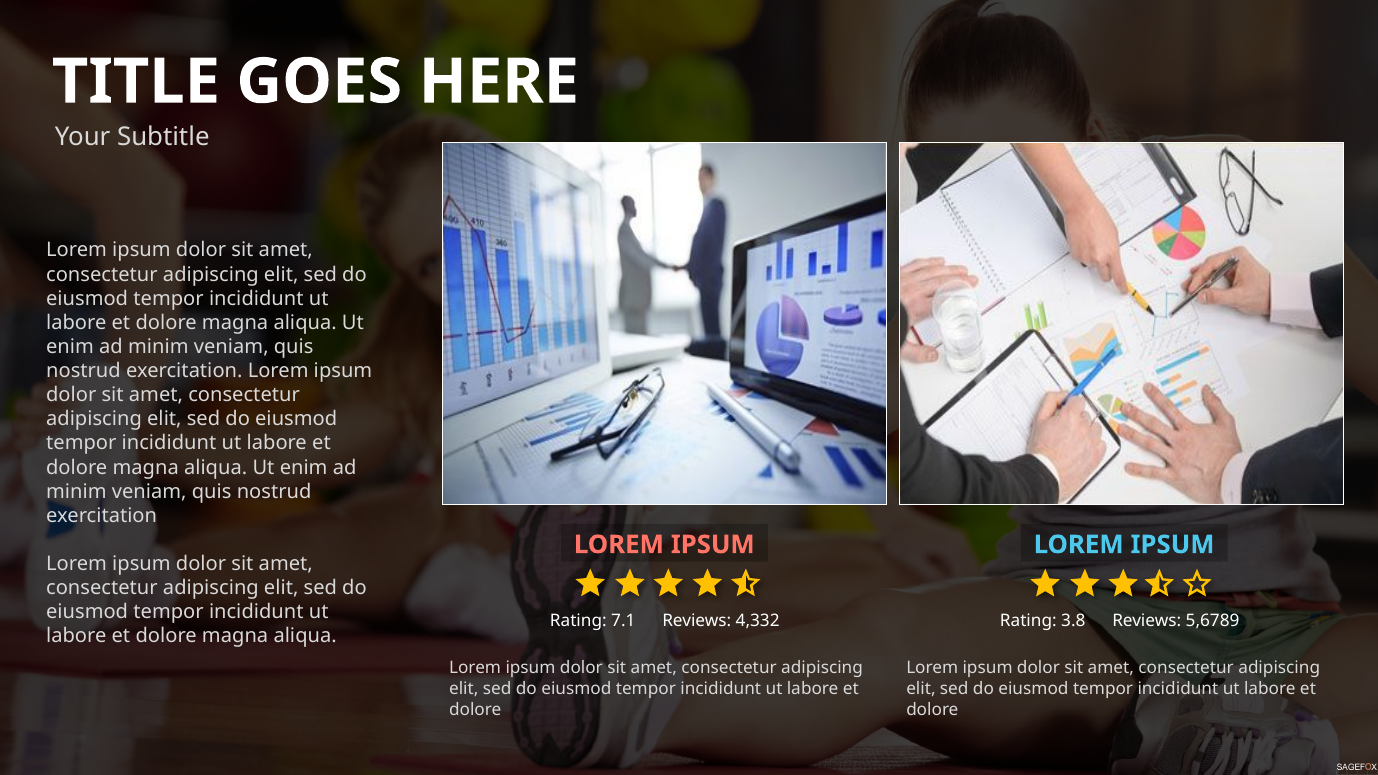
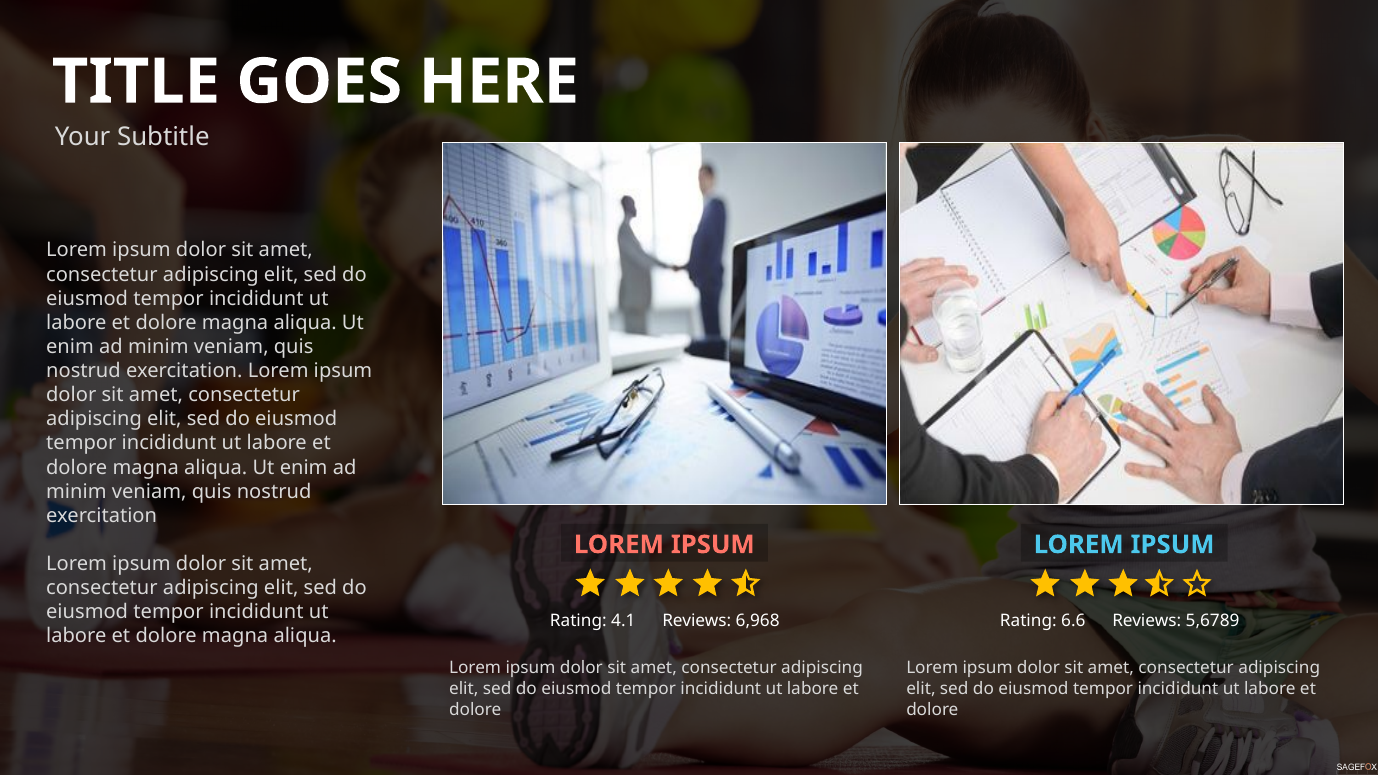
7.1: 7.1 -> 4.1 (623, 621)
4,332: 4,332 -> 6,968 (758, 621)
3.8: 3.8 -> 6.6 (1073, 621)
